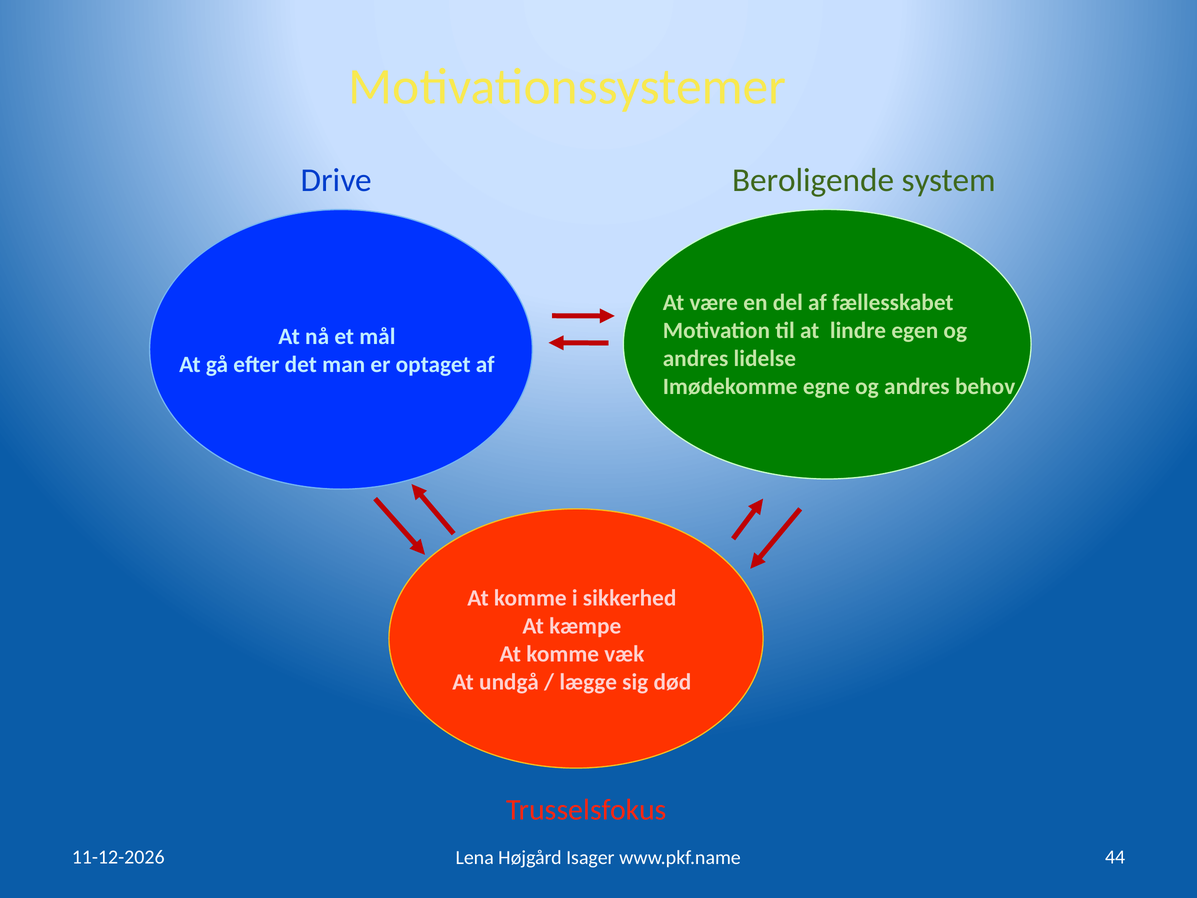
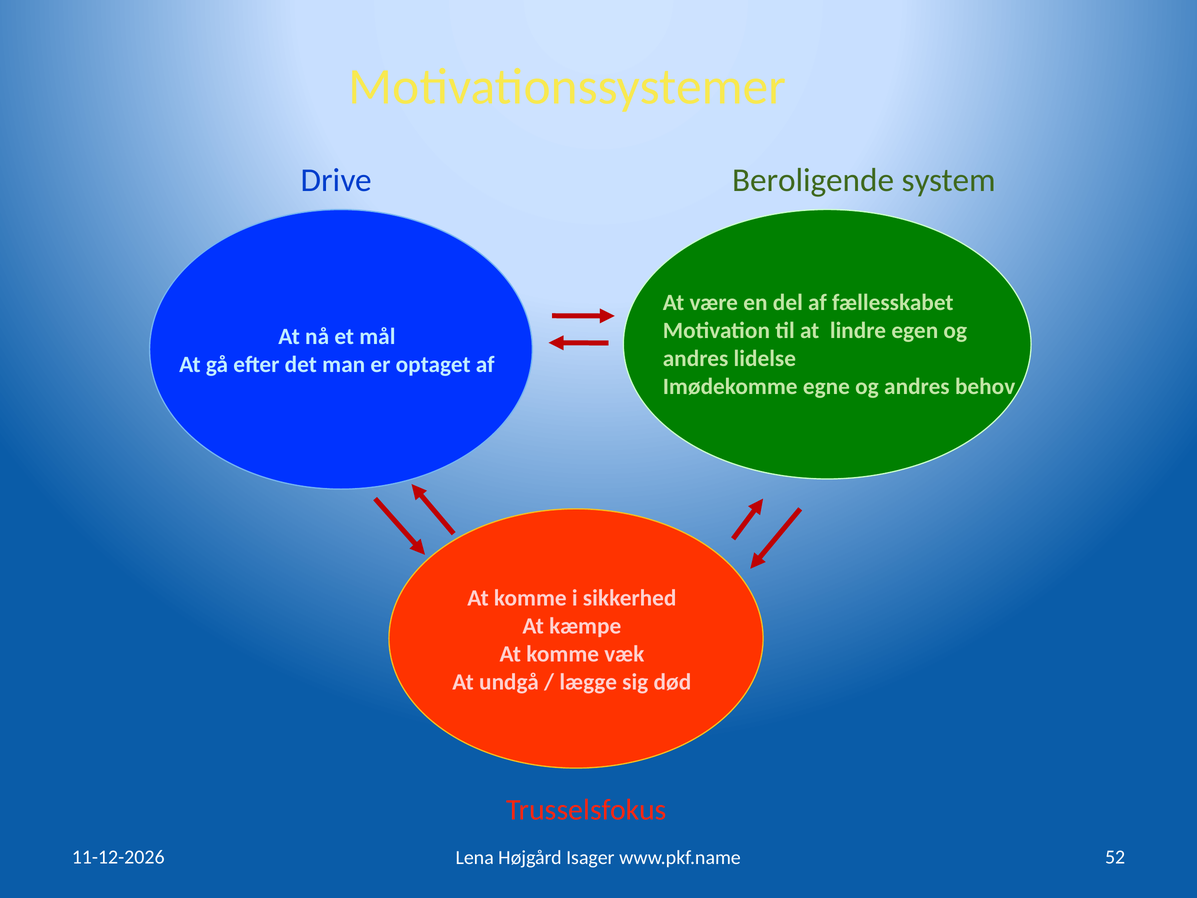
44: 44 -> 52 (1115, 857)
